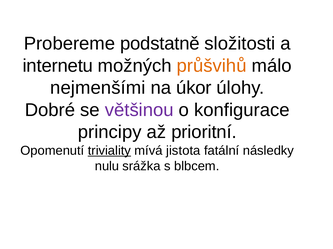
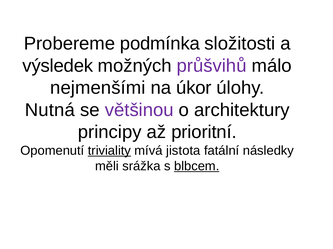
podstatně: podstatně -> podmínka (160, 44)
internetu: internetu -> výsledek (58, 66)
průšvihů colour: orange -> purple (212, 66)
Dobré: Dobré -> Nutná (50, 110)
konfigurace: konfigurace -> architektury (242, 110)
nulu: nulu -> měli (107, 167)
blbcem underline: none -> present (197, 167)
